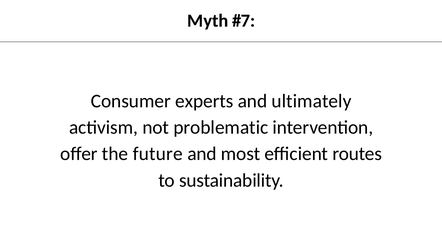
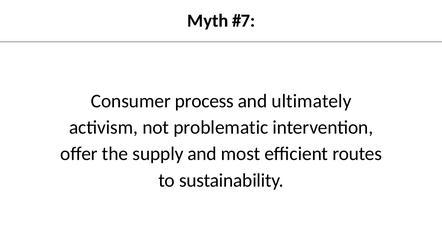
experts: experts -> process (204, 101)
future: future -> supply (158, 154)
